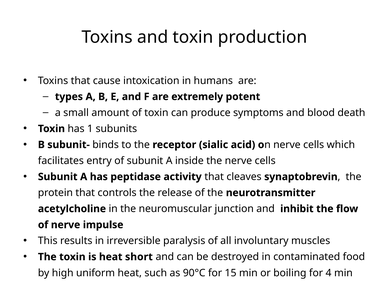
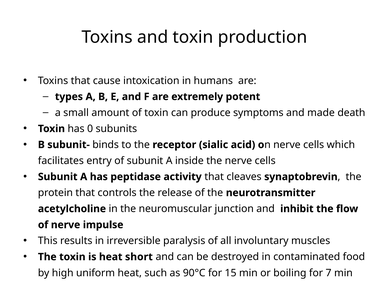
blood: blood -> made (321, 113)
1: 1 -> 0 (90, 129)
4: 4 -> 7 (329, 273)
